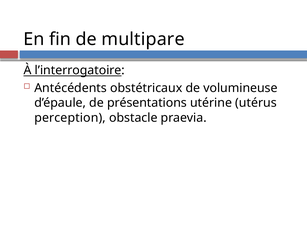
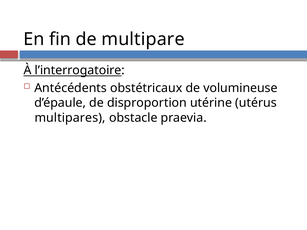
présentations: présentations -> disproportion (147, 103)
perception: perception -> multipares (70, 118)
